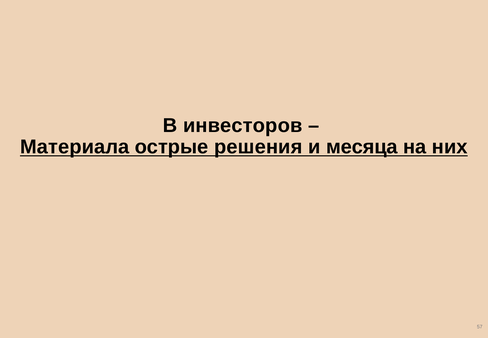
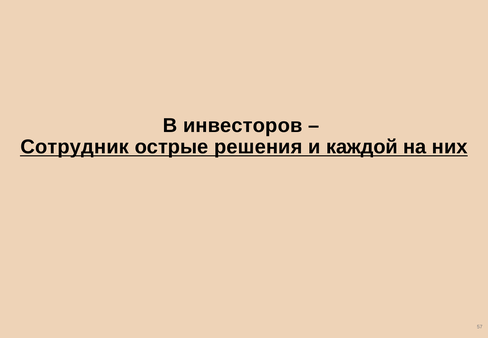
Материала: Материала -> Сотрудник (75, 147)
месяца: месяца -> каждой (362, 147)
